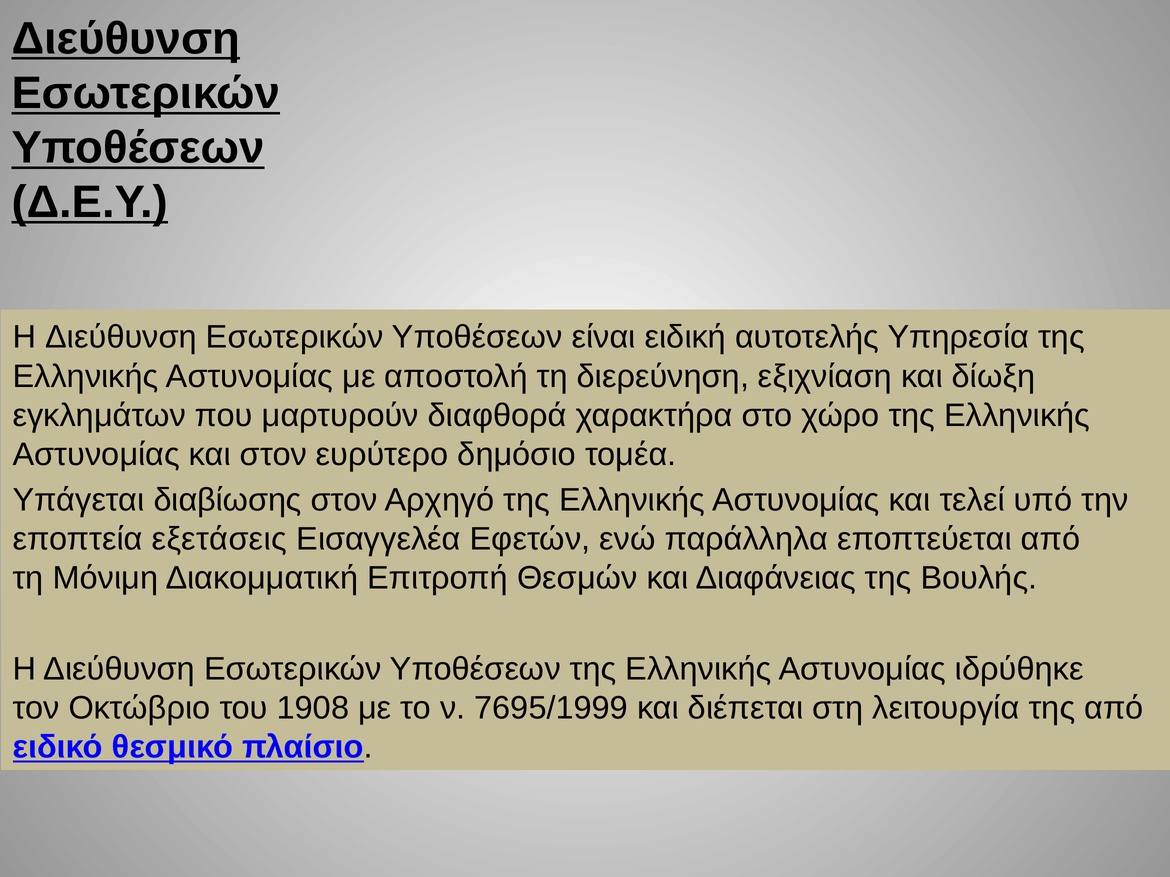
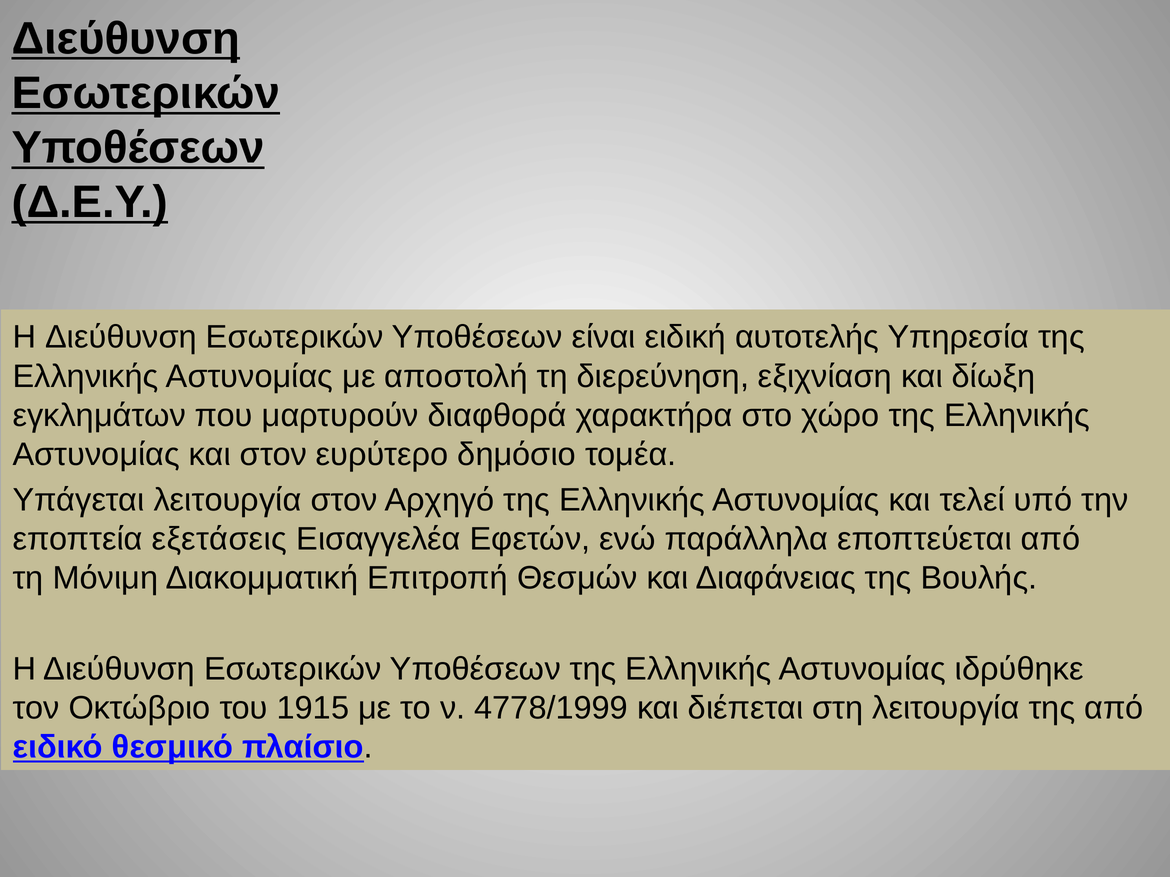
Υπάγεται διαβίωσης: διαβίωσης -> λειτουργία (227, 500)
1908: 1908 -> 1915 (313, 708)
7695/1999: 7695/1999 -> 4778/1999 (551, 708)
